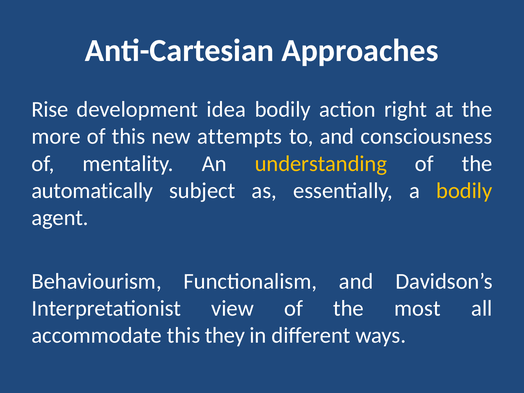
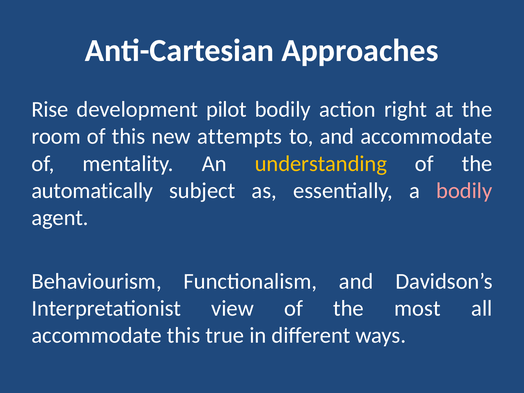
idea: idea -> pilot (226, 109)
more: more -> room (56, 137)
and consciousness: consciousness -> accommodate (426, 137)
bodily colour: yellow -> pink (464, 191)
they: they -> true (225, 335)
